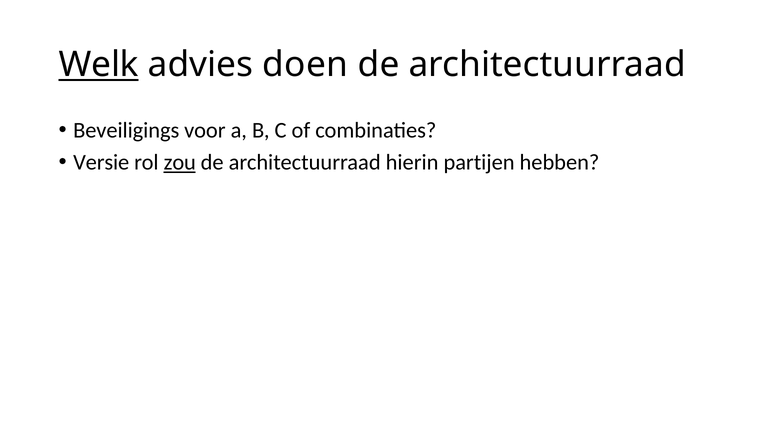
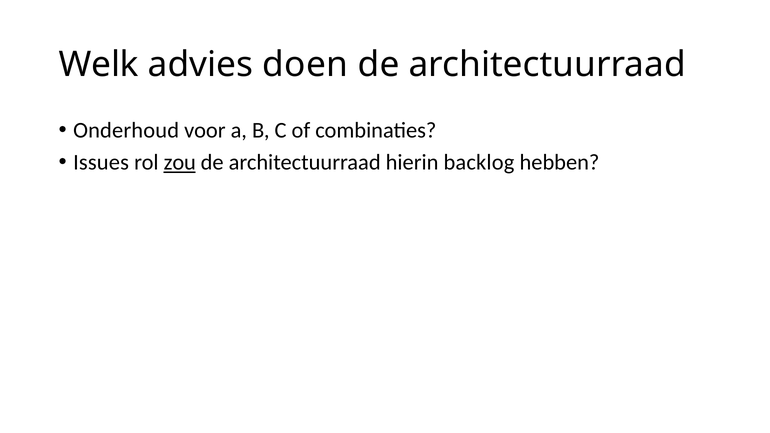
Welk underline: present -> none (99, 65)
Beveiligings: Beveiligings -> Onderhoud (126, 130)
Versie: Versie -> Issues (101, 162)
partijen: partijen -> backlog (479, 162)
